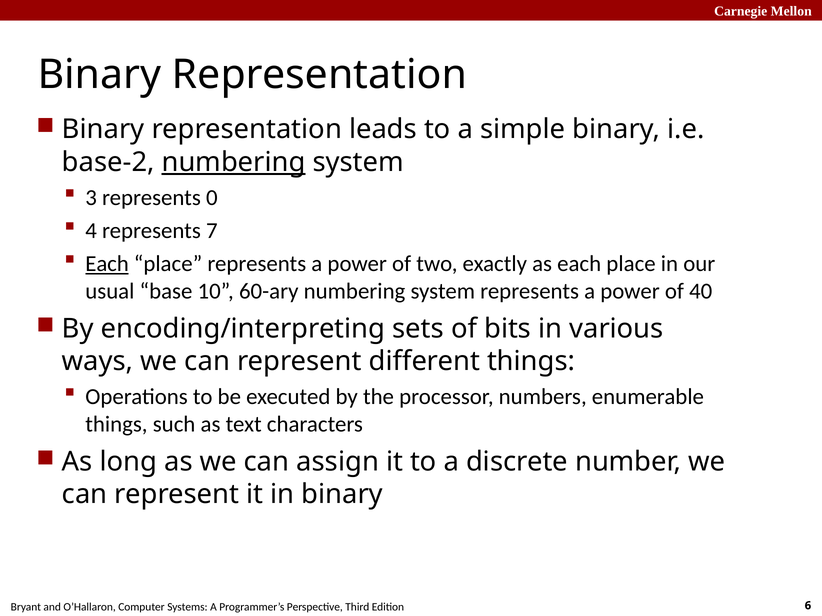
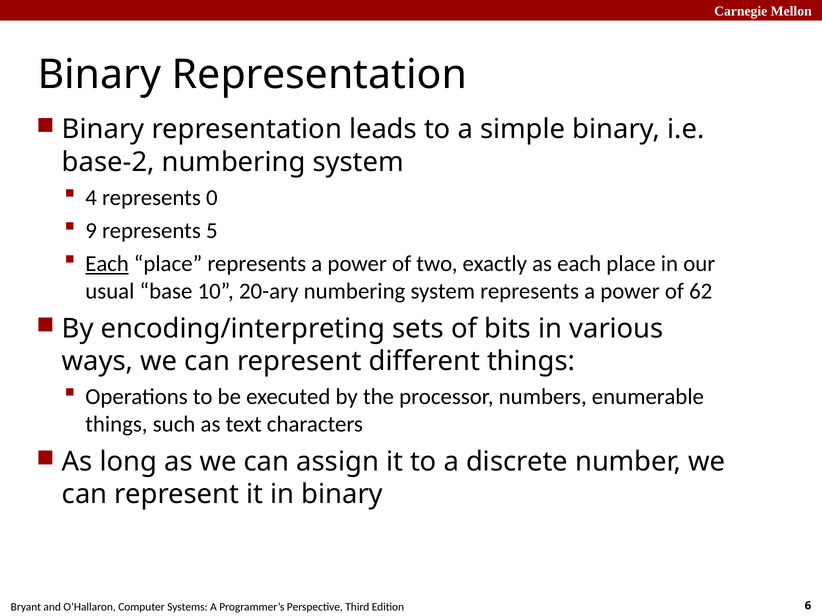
numbering underline: present -> none (234, 162)
3: 3 -> 4 (91, 198)
4: 4 -> 9 (91, 231)
7: 7 -> 5 (212, 231)
60-ary: 60-ary -> 20-ary (269, 291)
40: 40 -> 62 (701, 291)
